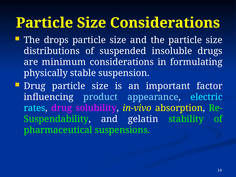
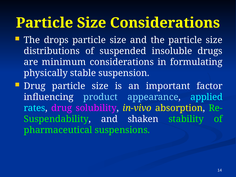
electric: electric -> applied (207, 97)
gelatin: gelatin -> shaken (143, 119)
